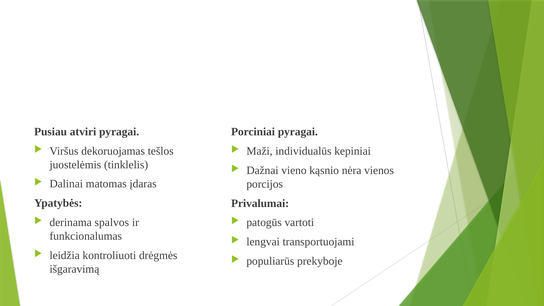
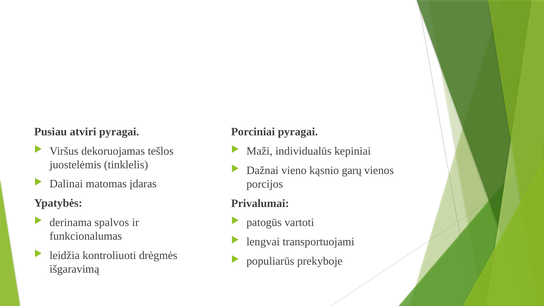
nėra: nėra -> garų (352, 170)
